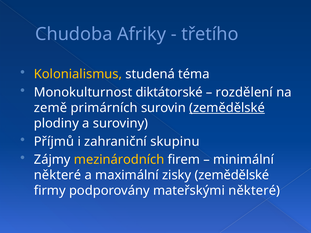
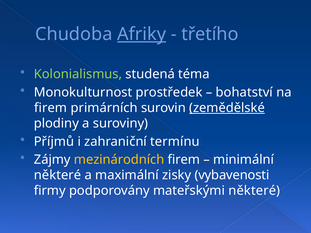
Afriky underline: none -> present (142, 34)
Kolonialismus colour: yellow -> light green (78, 74)
diktátorské: diktátorské -> prostředek (169, 92)
rozdělení: rozdělení -> bohatství (244, 92)
země: země -> firem (51, 108)
skupinu: skupinu -> termínu (175, 142)
zisky zemědělské: zemědělské -> vybavenosti (232, 175)
